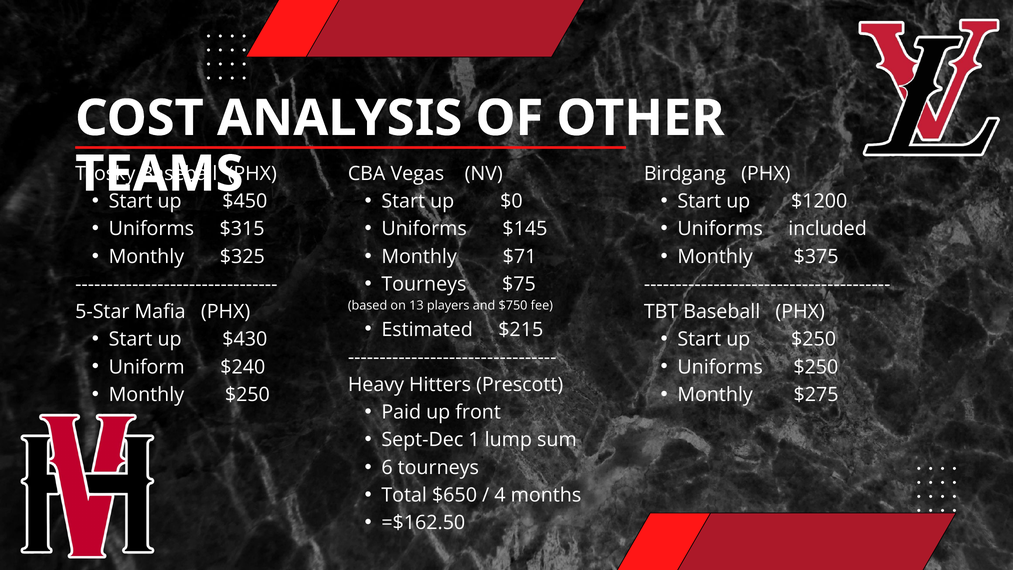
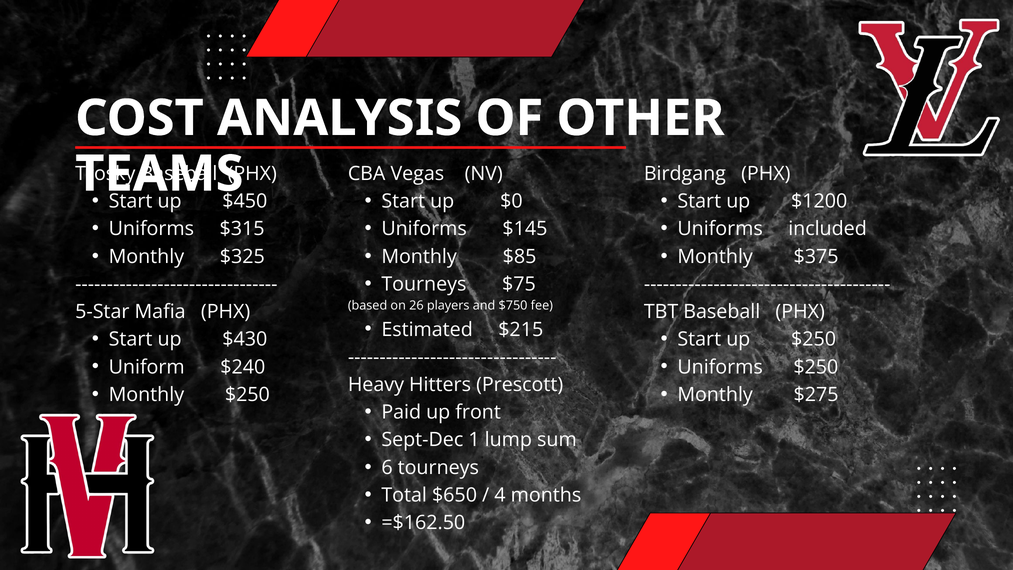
$71: $71 -> $85 (520, 256)
13: 13 -> 26 (416, 306)
